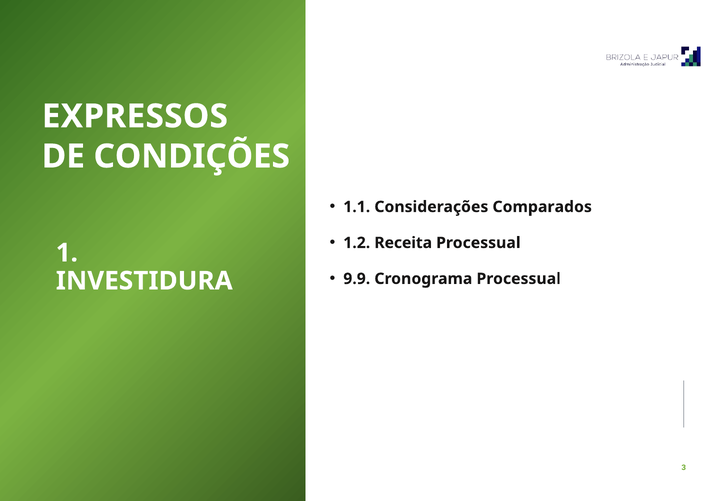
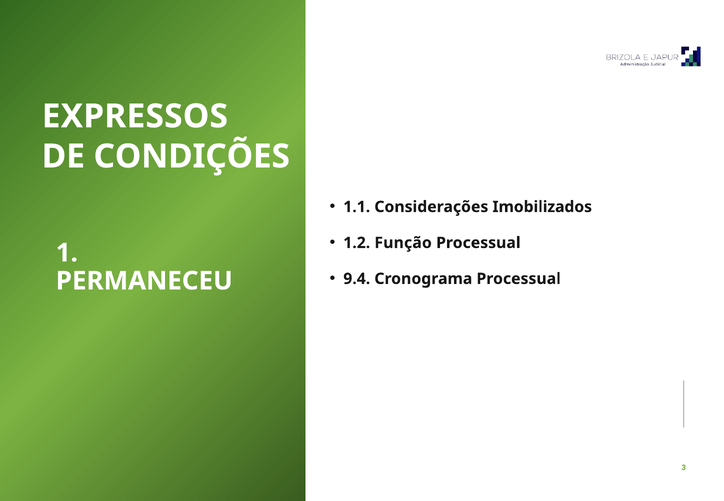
Comparados: Comparados -> Imobilizados (542, 207)
Receita: Receita -> Função (403, 243)
9.9: 9.9 -> 9.4 (357, 279)
INVESTIDURA: INVESTIDURA -> PERMANECEU (144, 281)
